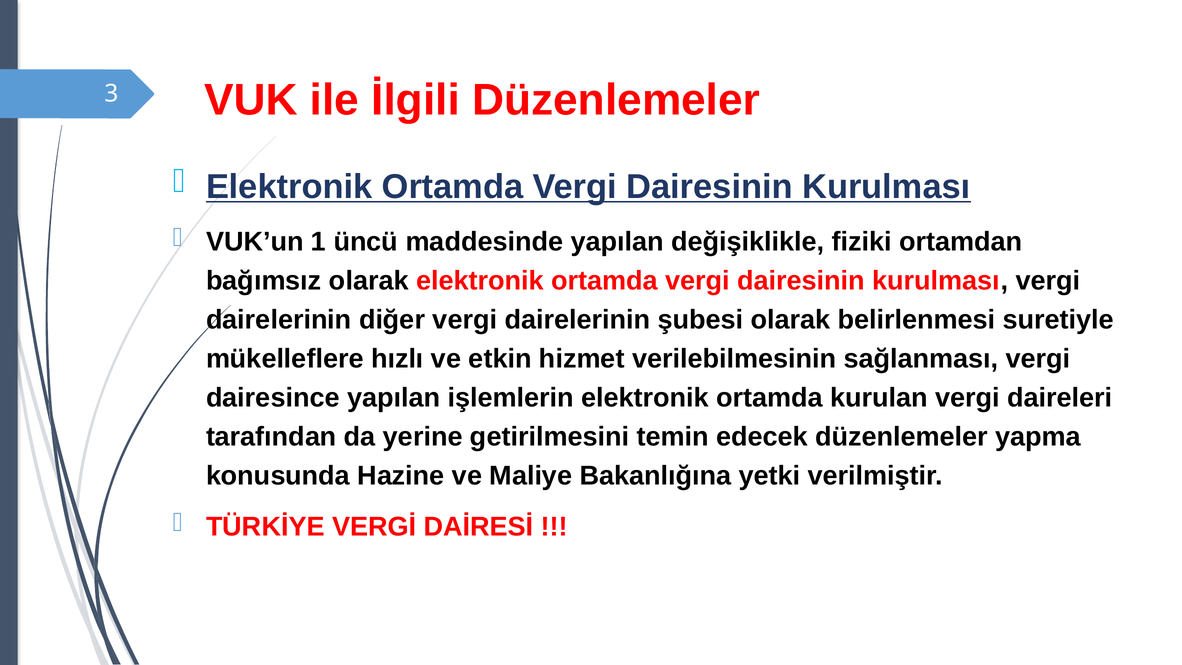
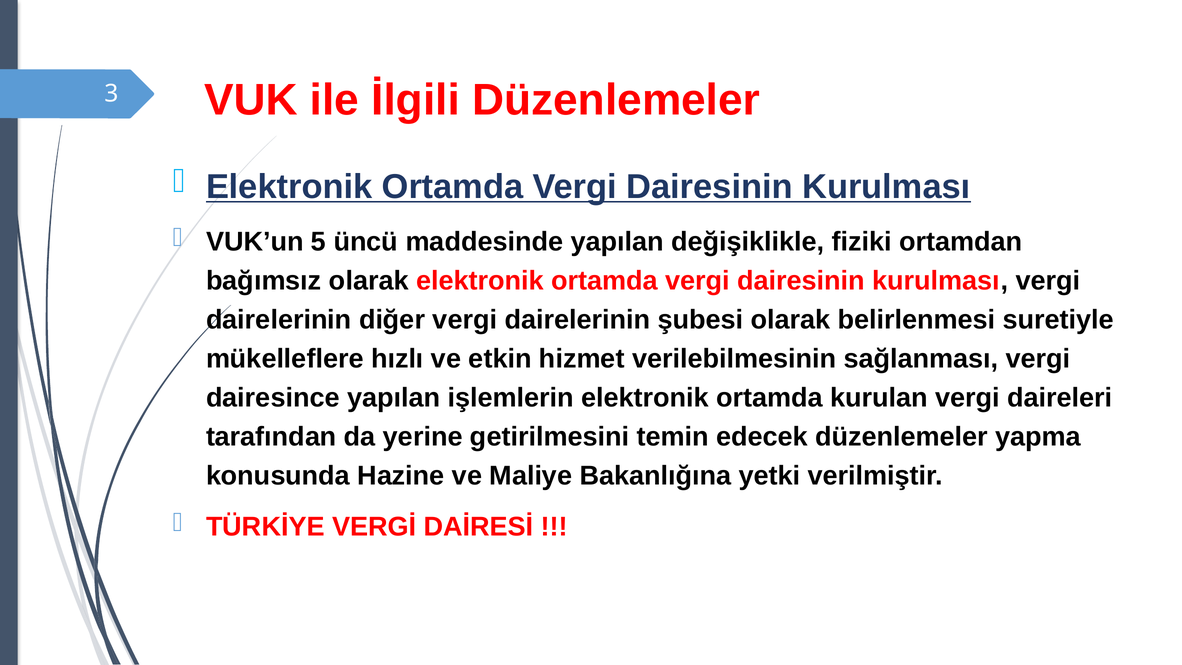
1: 1 -> 5 (318, 242)
